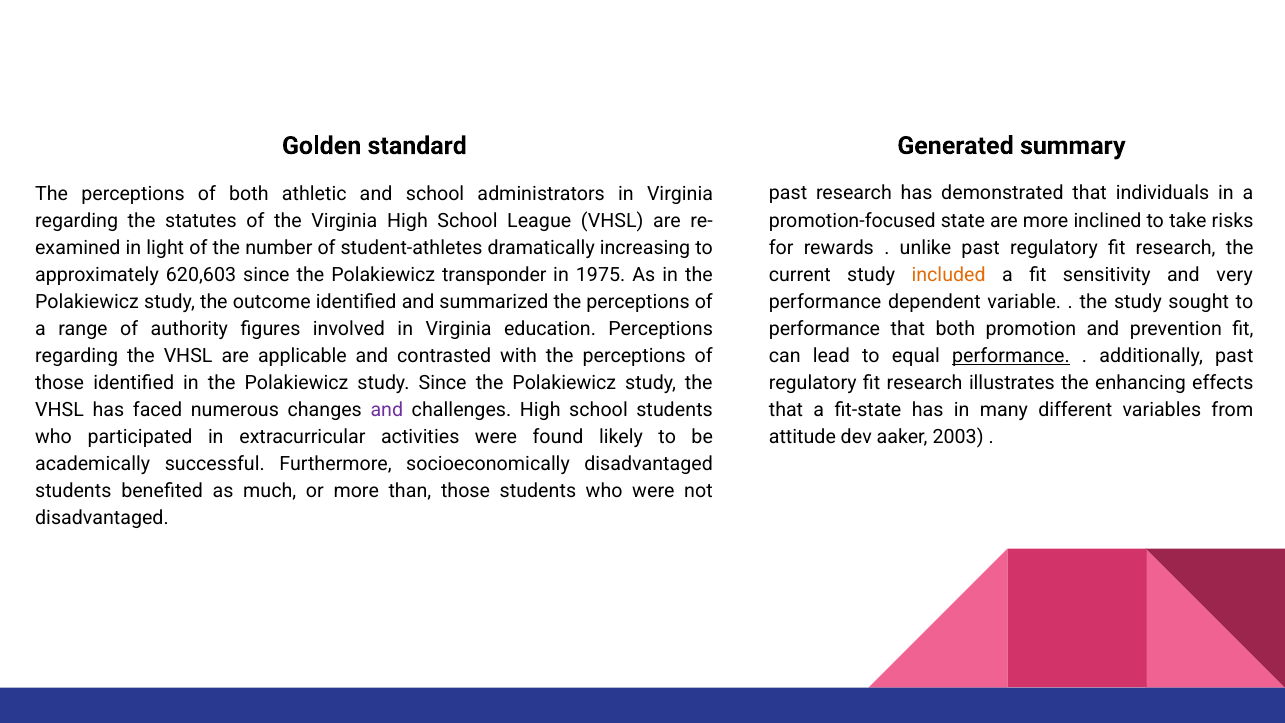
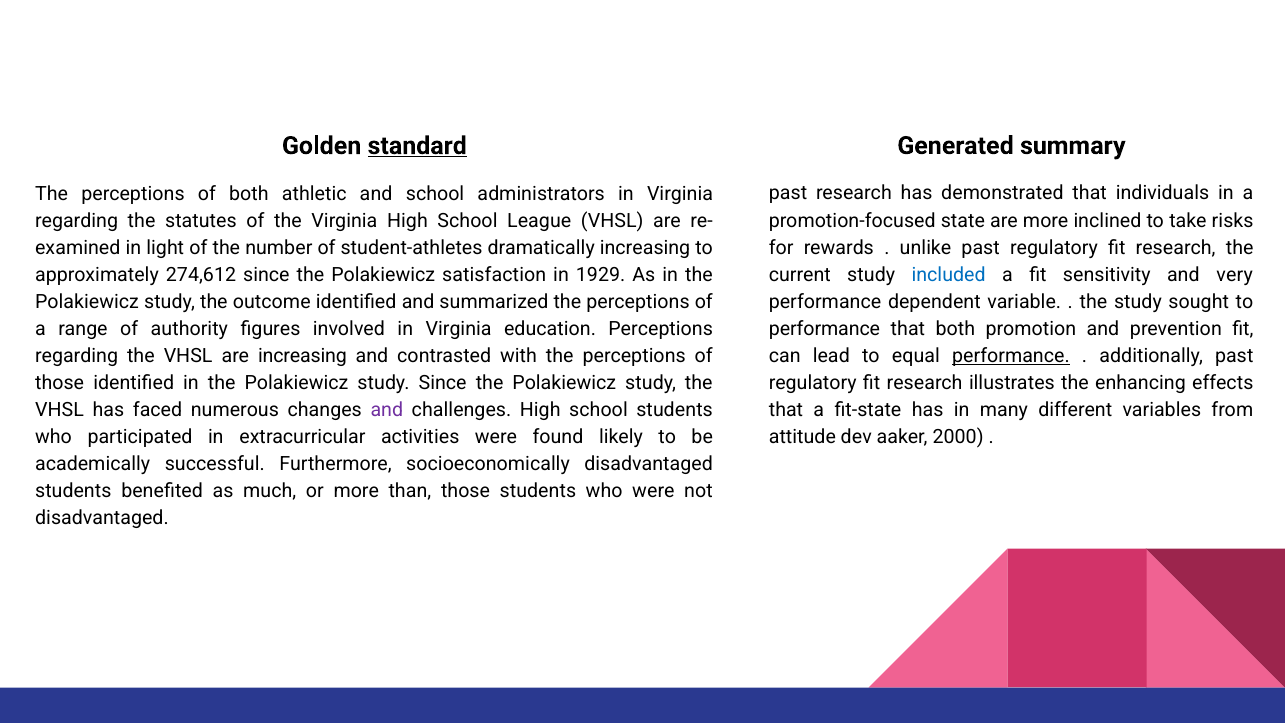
standard underline: none -> present (417, 146)
620,603: 620,603 -> 274,612 (201, 275)
transponder: transponder -> satisfaction (494, 275)
1975: 1975 -> 1929 (601, 275)
included colour: orange -> blue (949, 275)
are applicable: applicable -> increasing (302, 356)
2003: 2003 -> 2000 (958, 437)
